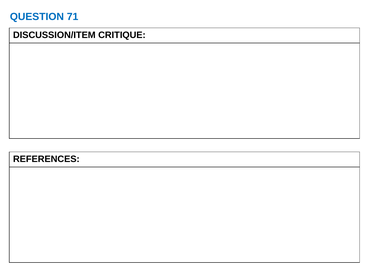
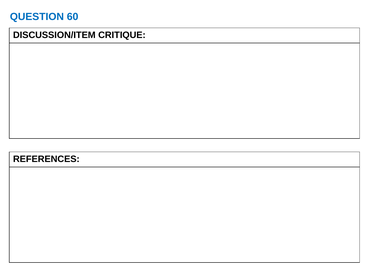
71: 71 -> 60 (73, 17)
